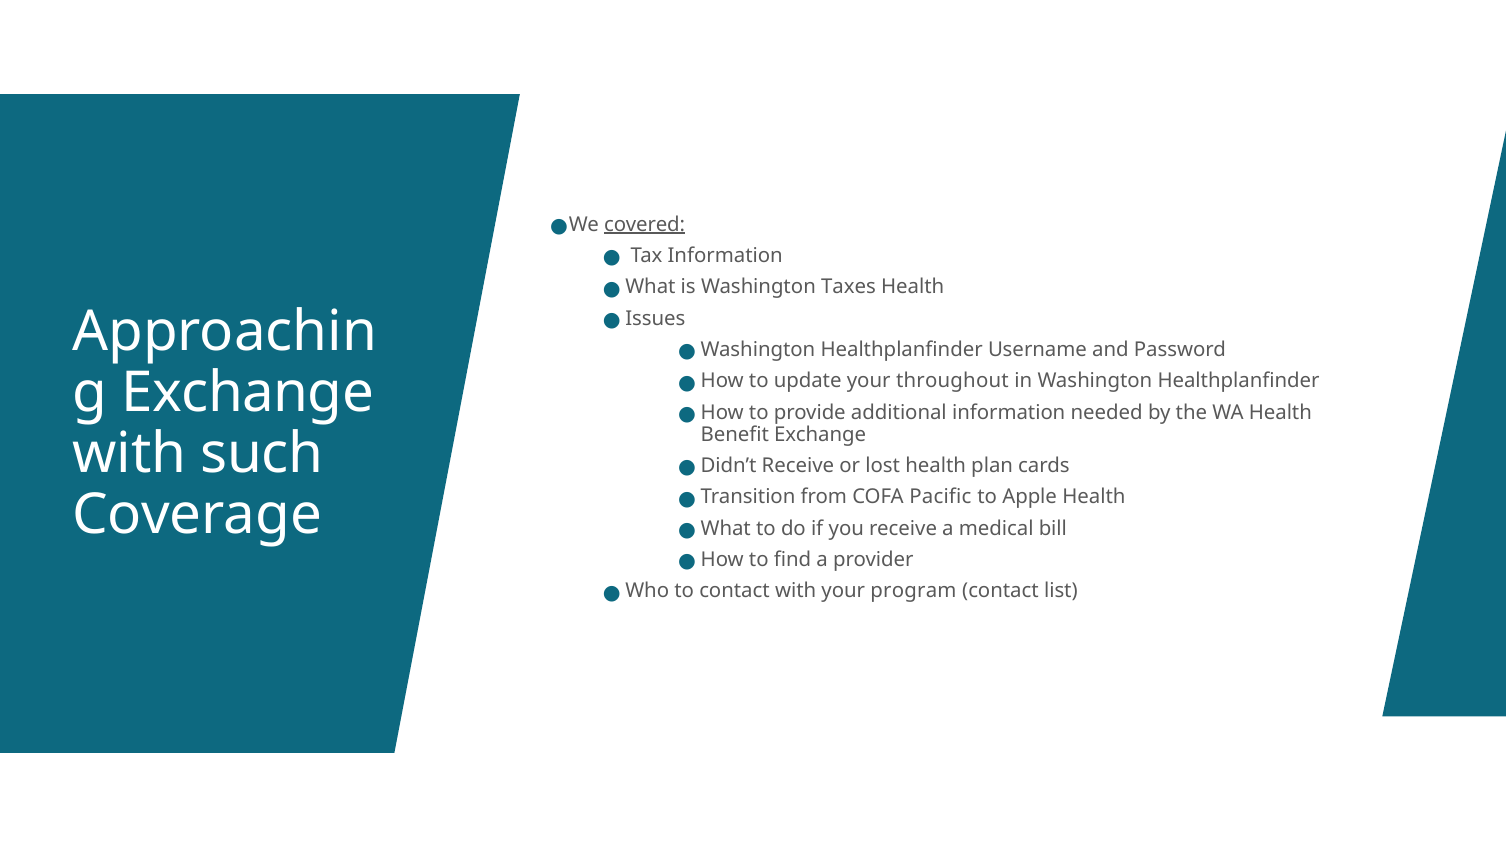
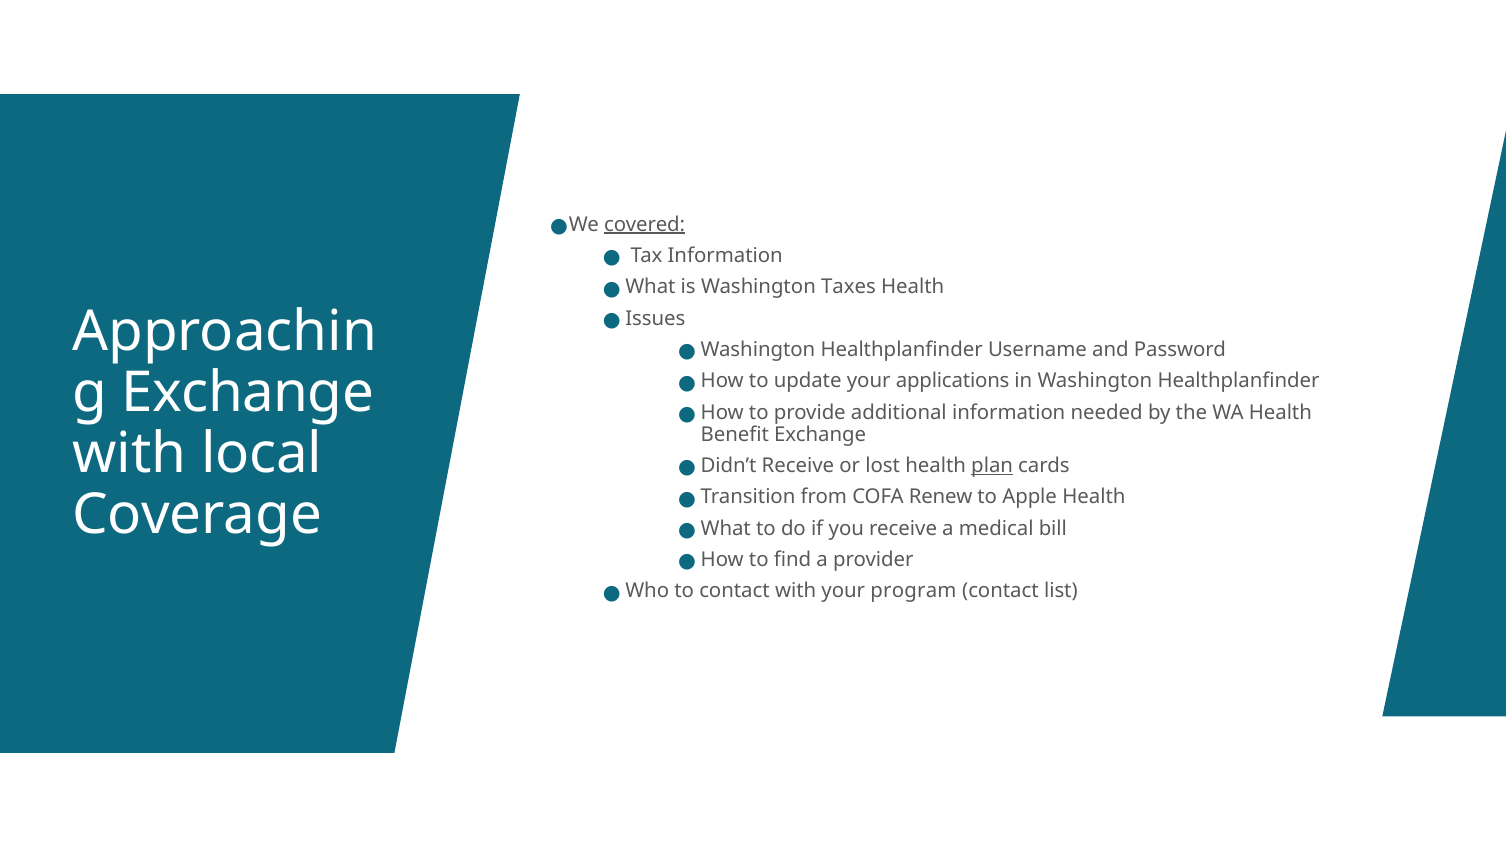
throughout: throughout -> applications (953, 381)
such: such -> local (262, 454)
plan underline: none -> present (992, 466)
Pacific: Pacific -> Renew (941, 497)
